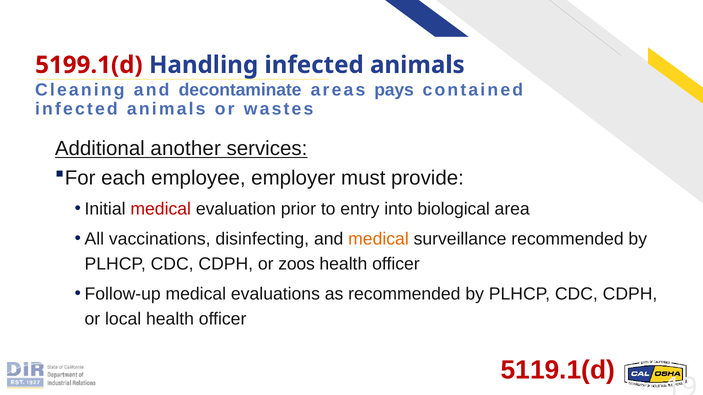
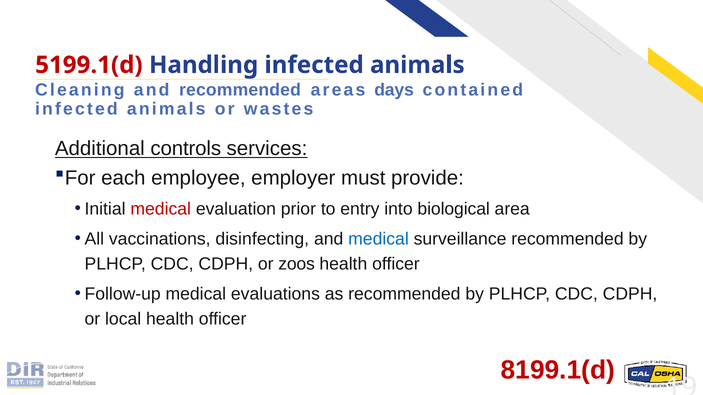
and decontaminate: decontaminate -> recommended (240, 90)
pays: pays -> days (394, 90)
another: another -> controls (186, 149)
medical colour: orange -> blue (378, 239)
5119.1(d: 5119.1(d -> 8199.1(d (558, 371)
